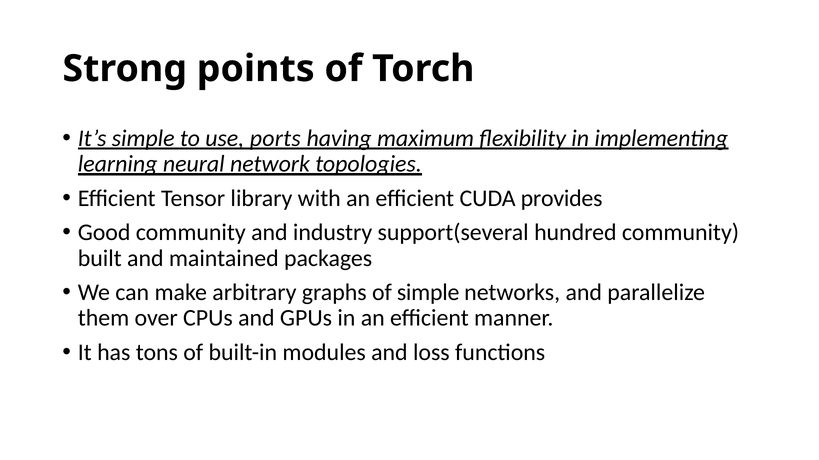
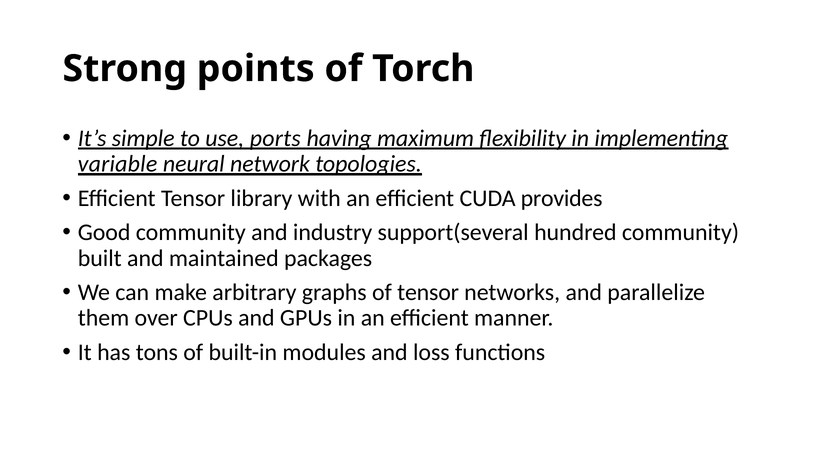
learning: learning -> variable (118, 164)
of simple: simple -> tensor (428, 293)
